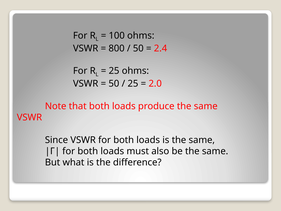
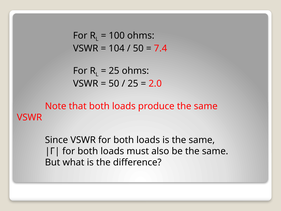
800: 800 -> 104 (117, 48)
2.4: 2.4 -> 7.4 (161, 48)
